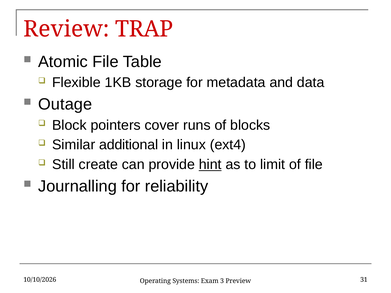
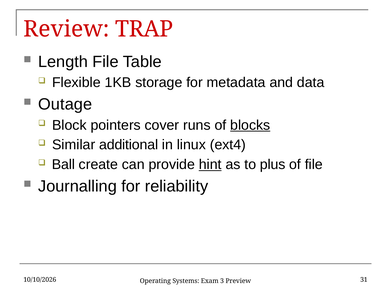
Atomic: Atomic -> Length (63, 62)
blocks underline: none -> present (250, 125)
Still: Still -> Ball (64, 165)
limit: limit -> plus (273, 165)
